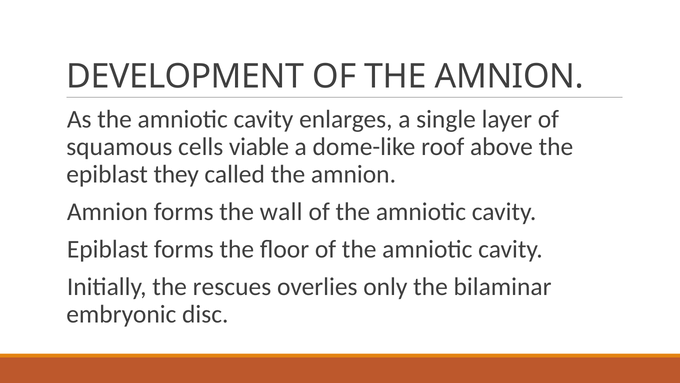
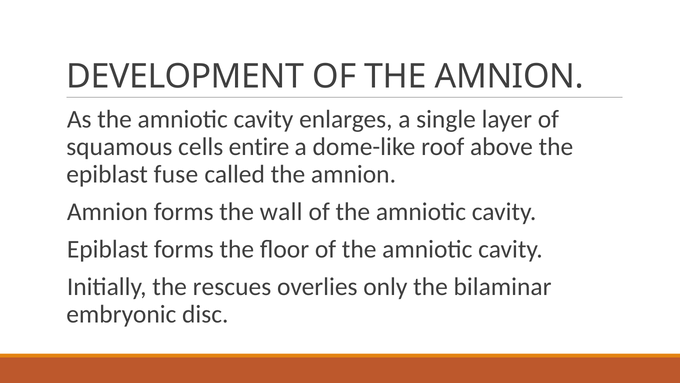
viable: viable -> entire (259, 147)
they: they -> fuse (176, 174)
